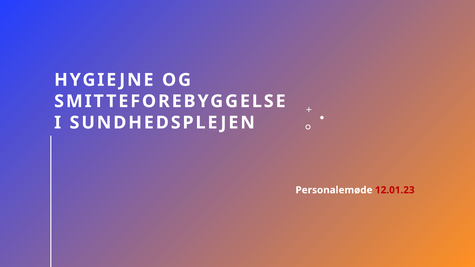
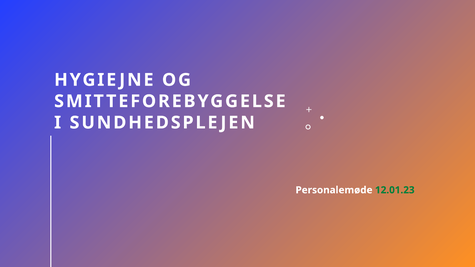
12.01.23 colour: red -> green (395, 190)
